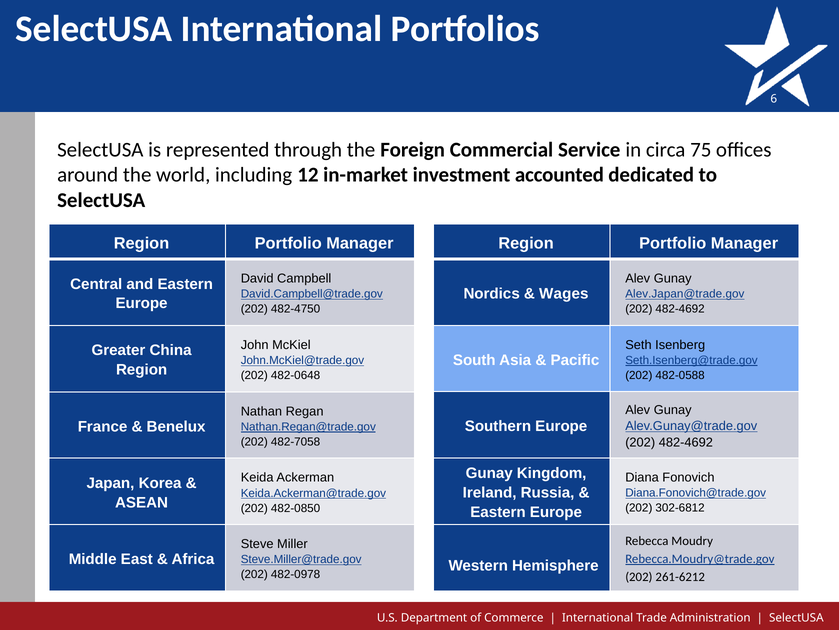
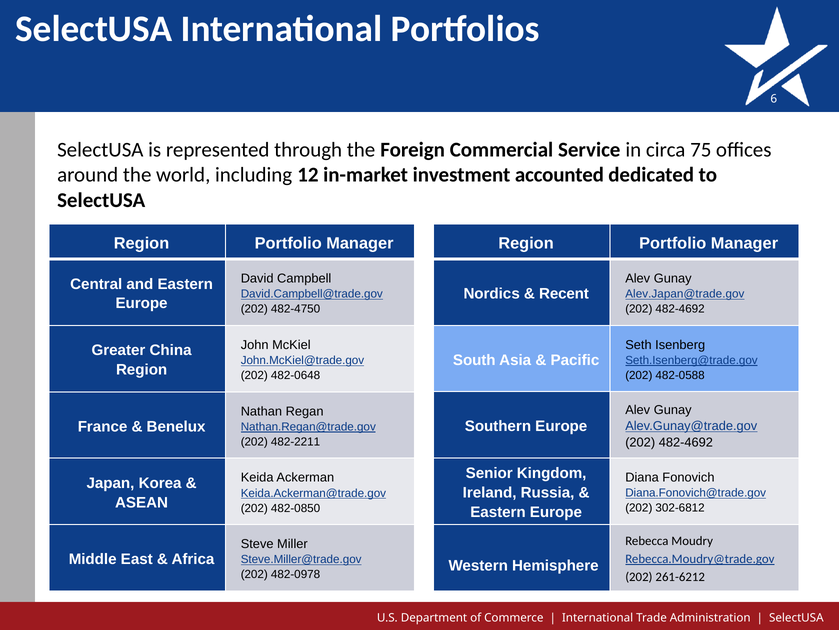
Wages: Wages -> Recent (564, 293)
482-7058: 482-7058 -> 482-2211 (296, 441)
Gunay: Gunay -> Senior (489, 473)
